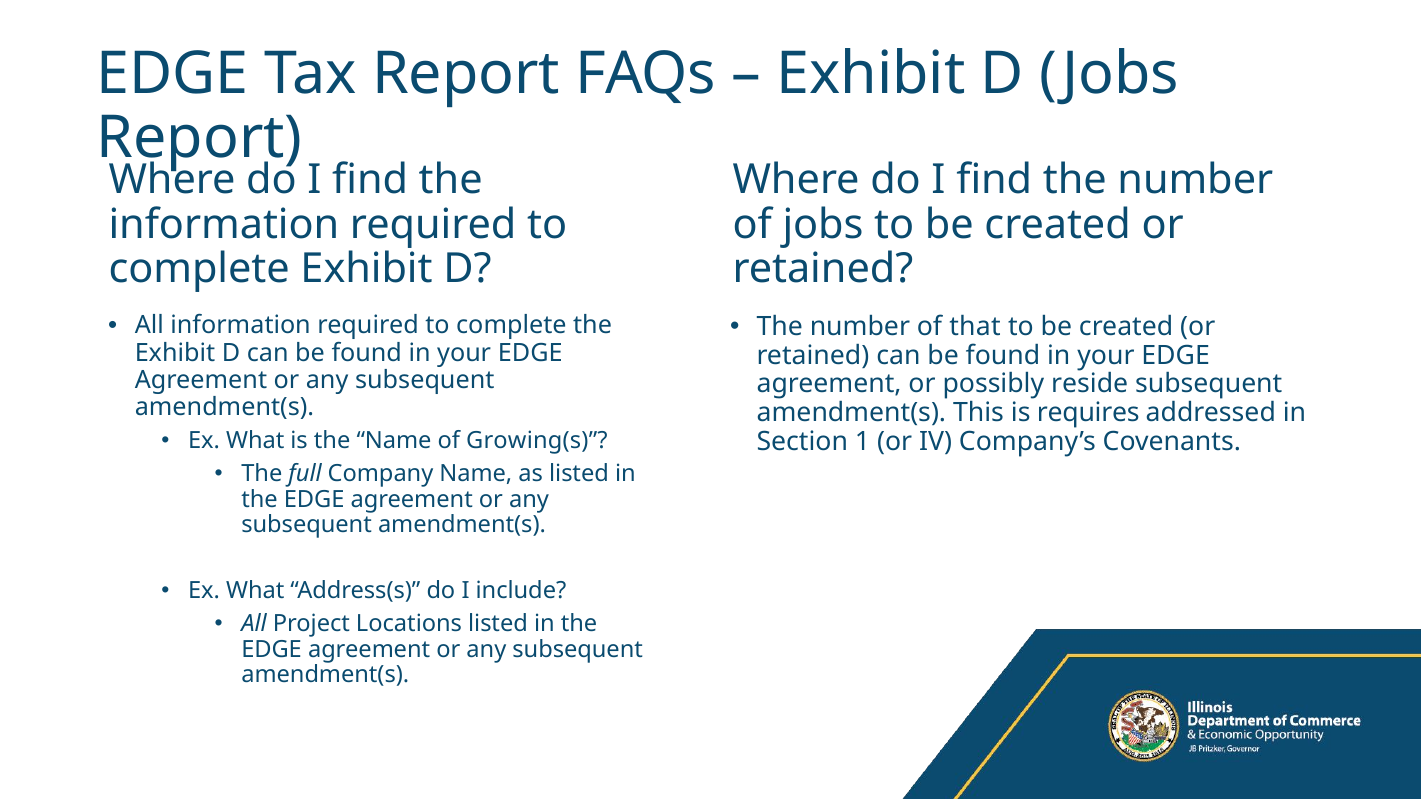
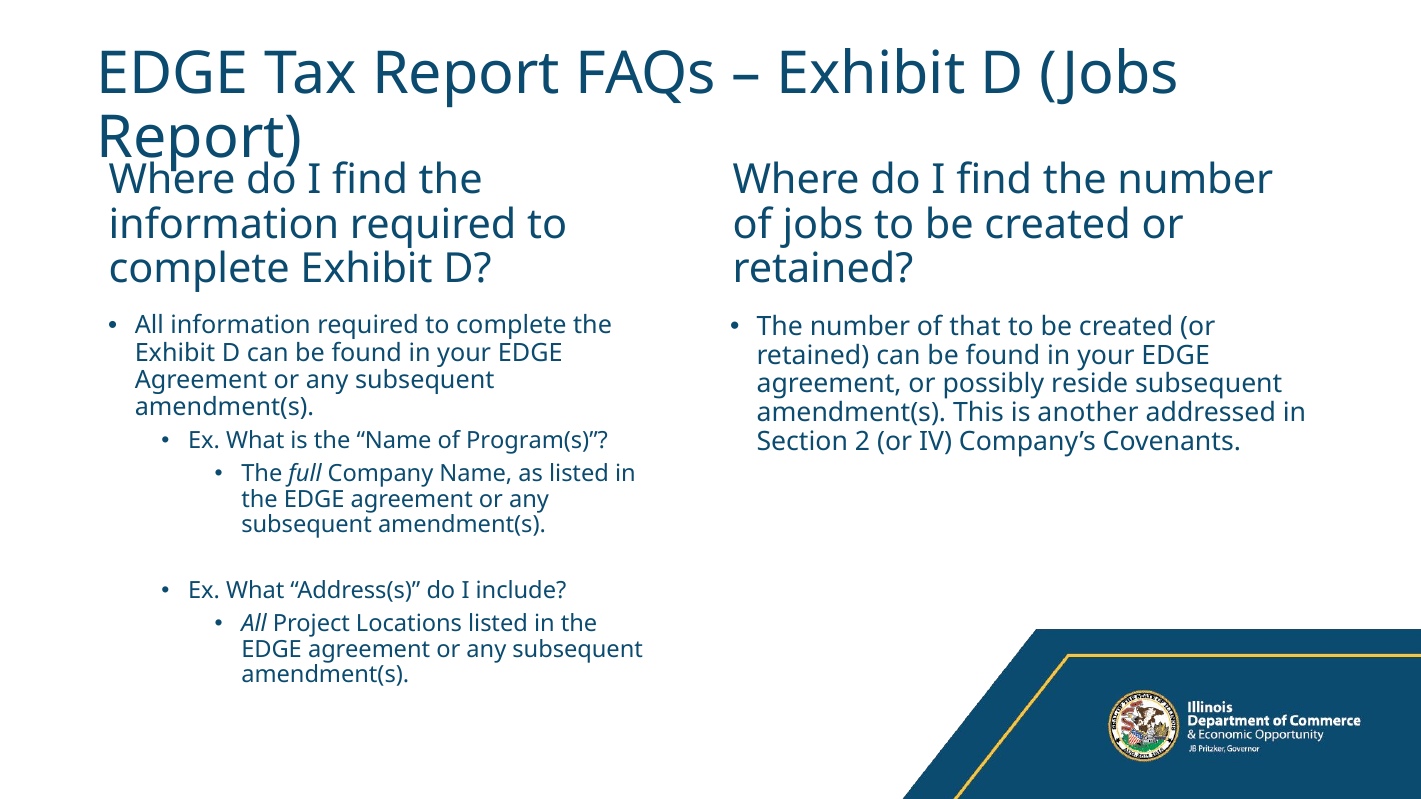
requires: requires -> another (1088, 413)
Growing(s: Growing(s -> Program(s (537, 441)
1: 1 -> 2 (863, 442)
